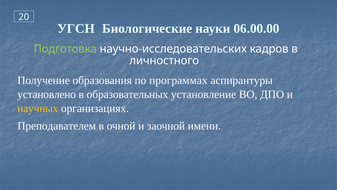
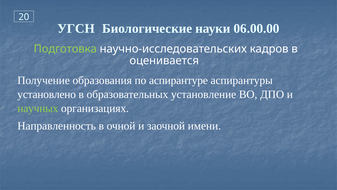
личностного: личностного -> оценивается (164, 61)
программах: программах -> аспирантуре (178, 80)
научных colour: yellow -> light green (38, 108)
Преподавателем: Преподавателем -> Направленность (57, 126)
